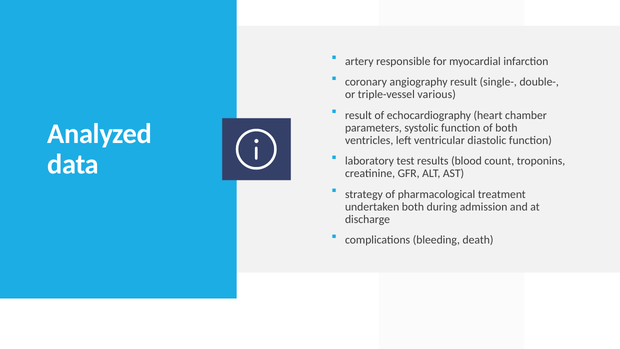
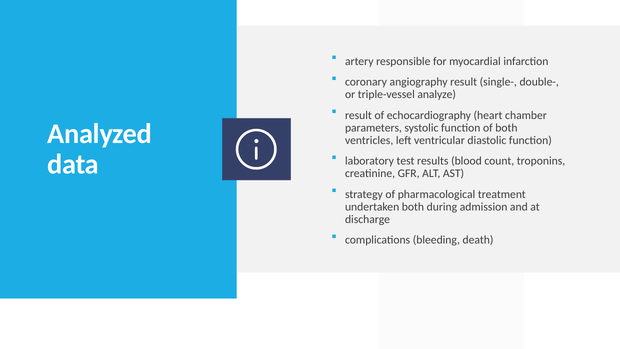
various: various -> analyze (437, 94)
